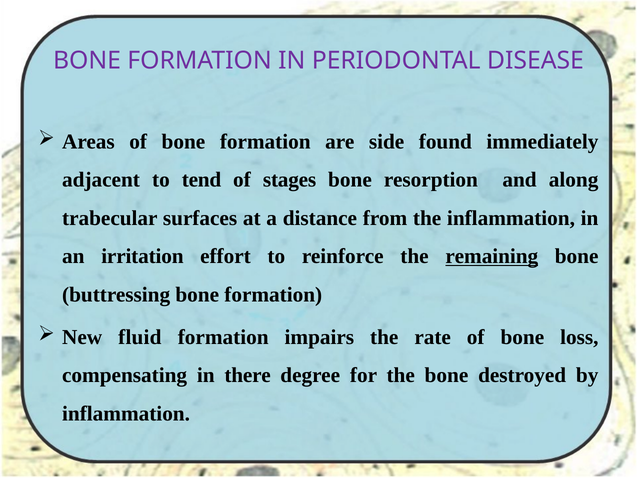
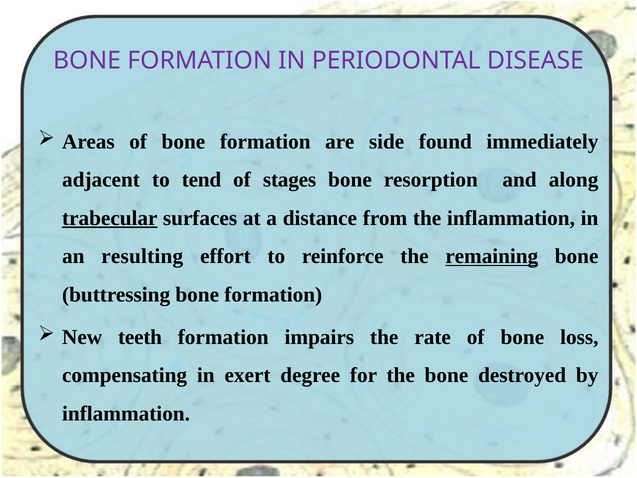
trabecular underline: none -> present (110, 218)
irritation: irritation -> resulting (142, 256)
fluid: fluid -> teeth (140, 337)
there: there -> exert (248, 375)
